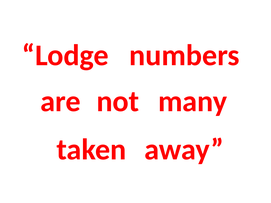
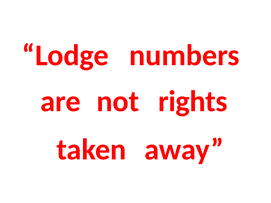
many: many -> rights (193, 101)
